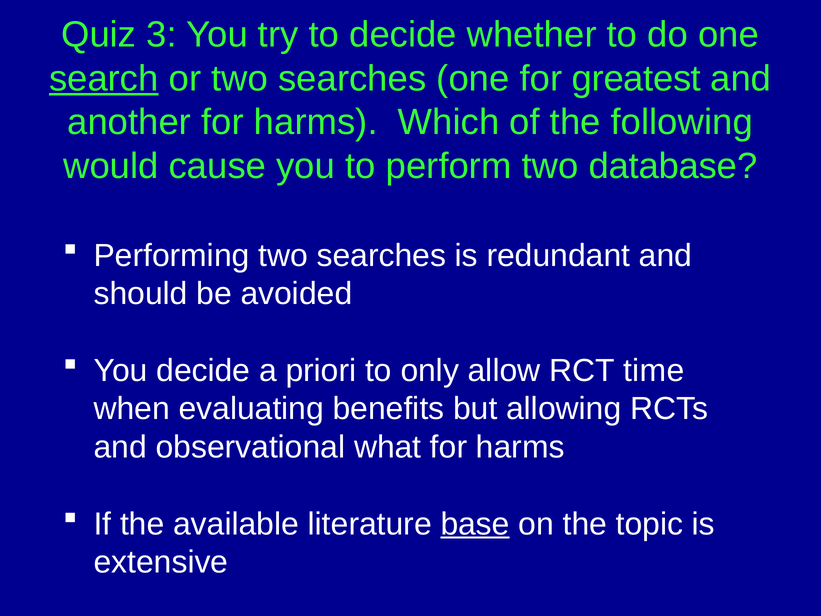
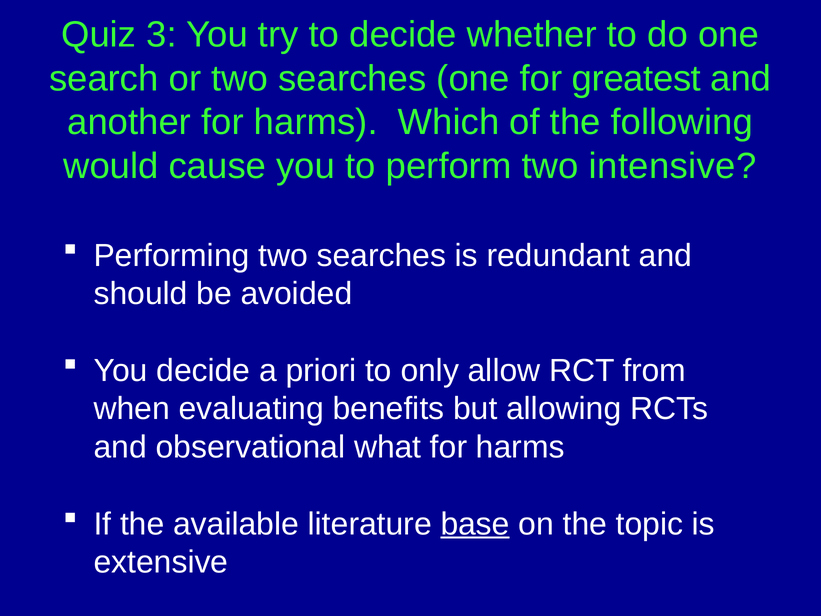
search underline: present -> none (104, 78)
database: database -> intensive (673, 166)
time: time -> from (654, 370)
